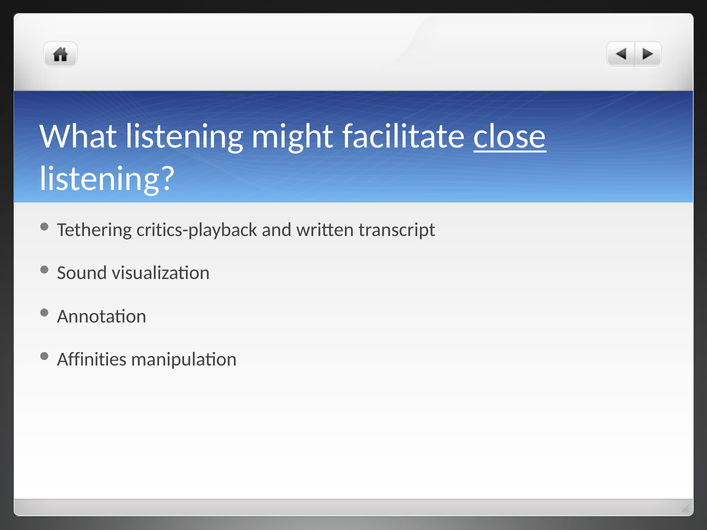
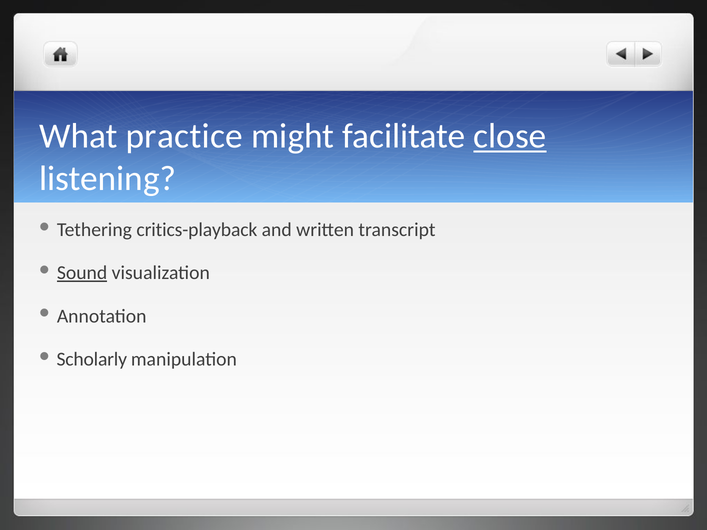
What listening: listening -> practice (184, 136)
Sound underline: none -> present (82, 273)
Affinities: Affinities -> Scholarly (92, 359)
